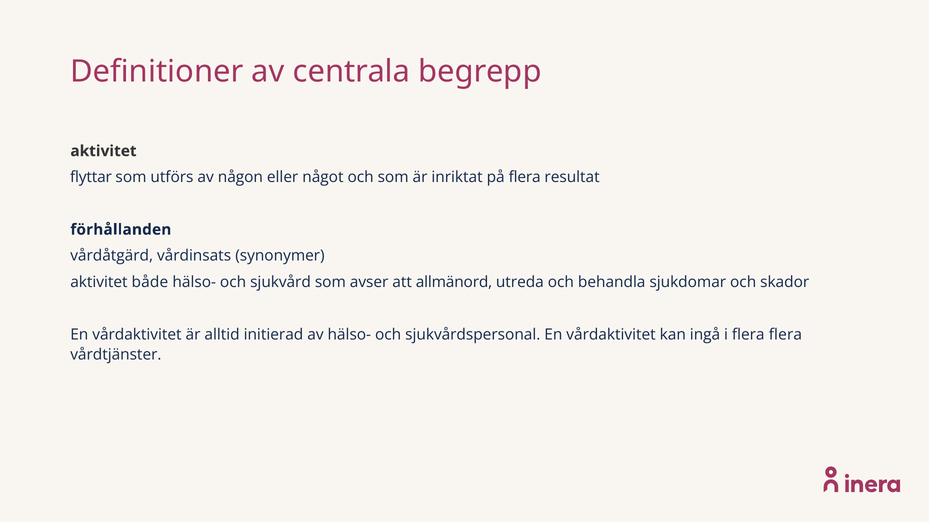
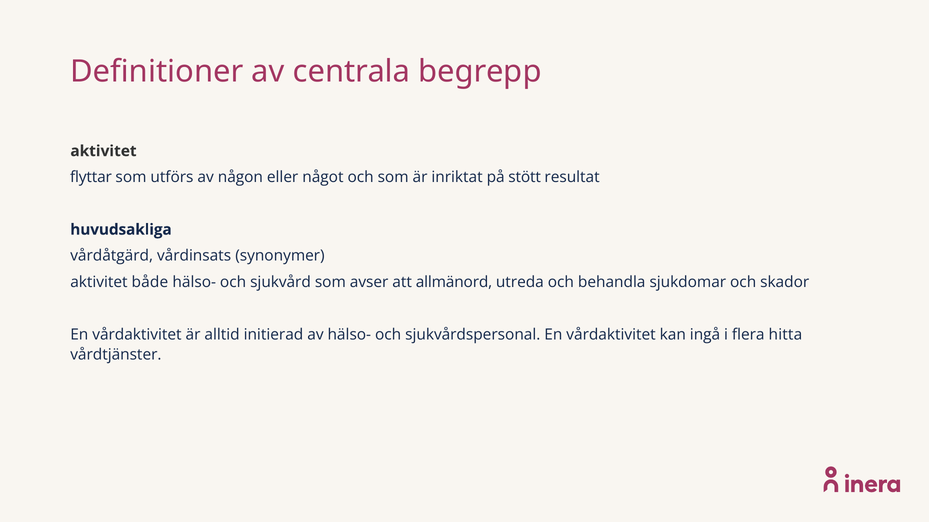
på flera: flera -> stött (525, 177)
förhållanden: förhållanden -> huvudsakliga (121, 230)
flera flera: flera -> hitta (785, 335)
